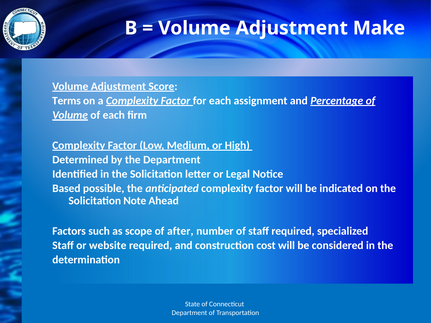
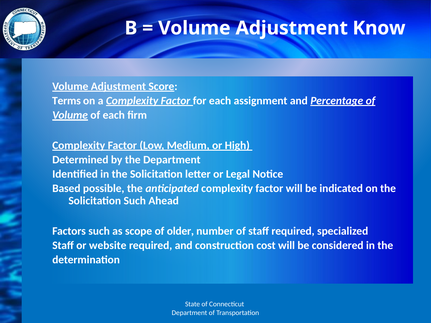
Make: Make -> Know (379, 28)
Solicitation Note: Note -> Such (135, 201)
after: after -> older (180, 231)
